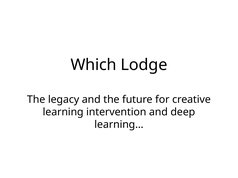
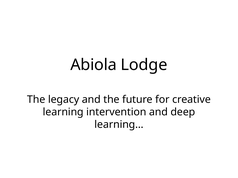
Which: Which -> Abiola (94, 65)
